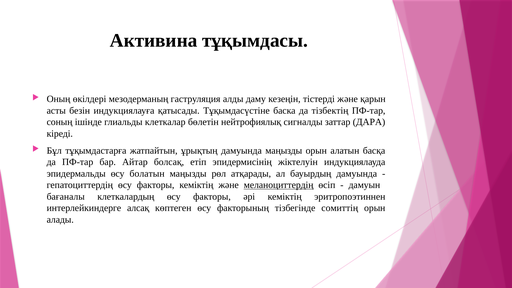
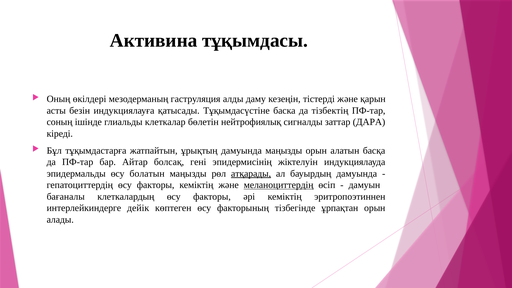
етіп: етіп -> гені (198, 162)
атқарады underline: none -> present (251, 174)
алсақ: алсақ -> дейік (138, 208)
сомиттің: сомиттің -> ұрпақтан (340, 208)
